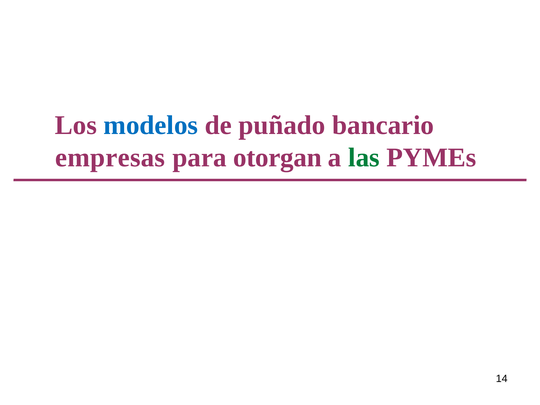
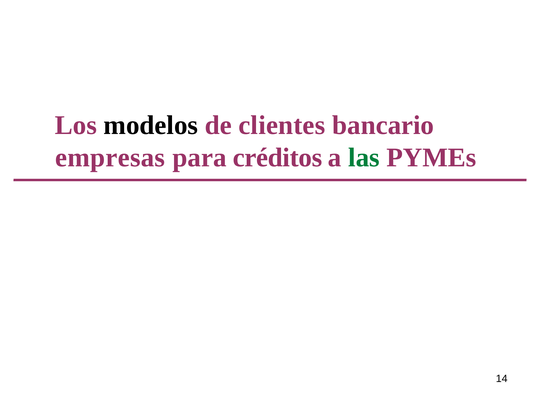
modelos colour: blue -> black (151, 125)
puñado: puñado -> clientes (282, 125)
otorgan: otorgan -> créditos (278, 158)
